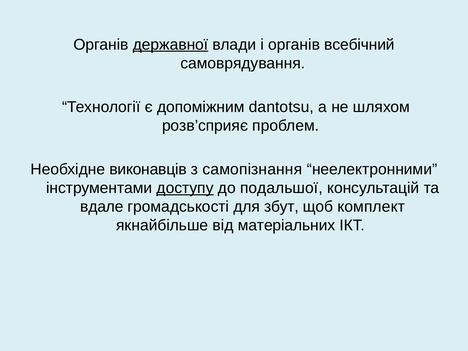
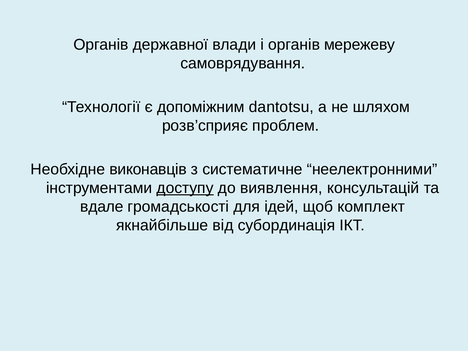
державної underline: present -> none (171, 45)
всебічний: всебічний -> мережеву (360, 45)
самопізнання: самопізнання -> систематичне (253, 169)
подальшої: подальшої -> виявлення (281, 188)
збут: збут -> ідей (281, 207)
матеріальних: матеріальних -> субординація (286, 225)
